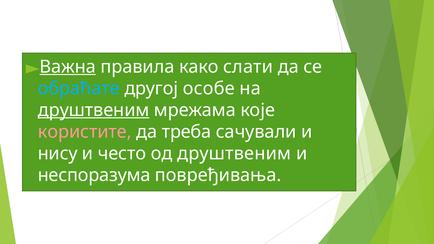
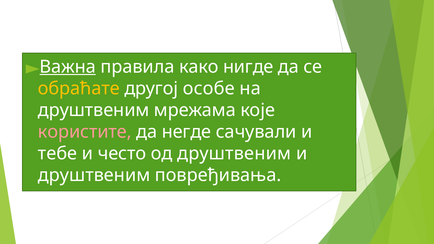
слати: слати -> нигде (248, 67)
обраћате colour: light blue -> yellow (79, 89)
друштвеним underline: present -> none (94, 110)
треба: треба -> негде (187, 132)
нису: нису -> тебе (58, 154)
неспоразума: неспоразума -> друштвеним (94, 175)
